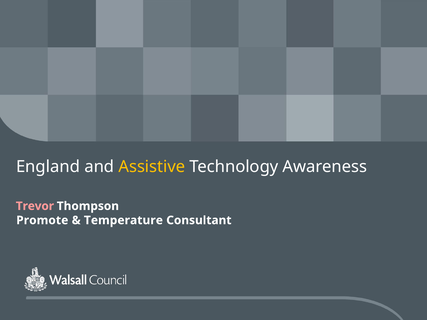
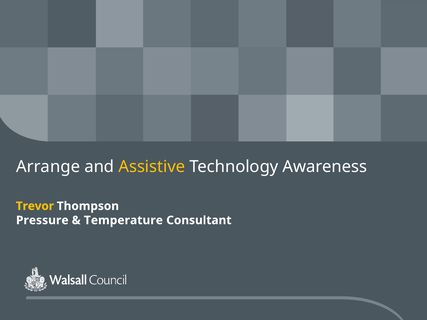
England: England -> Arrange (48, 167)
Trevor colour: pink -> yellow (35, 206)
Promote: Promote -> Pressure (42, 220)
